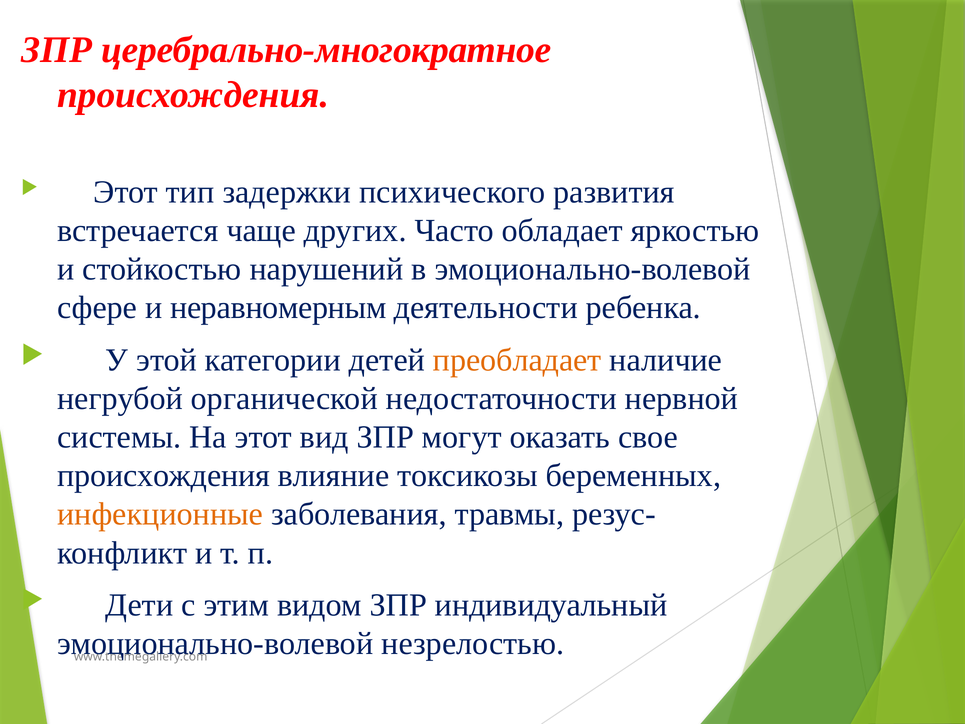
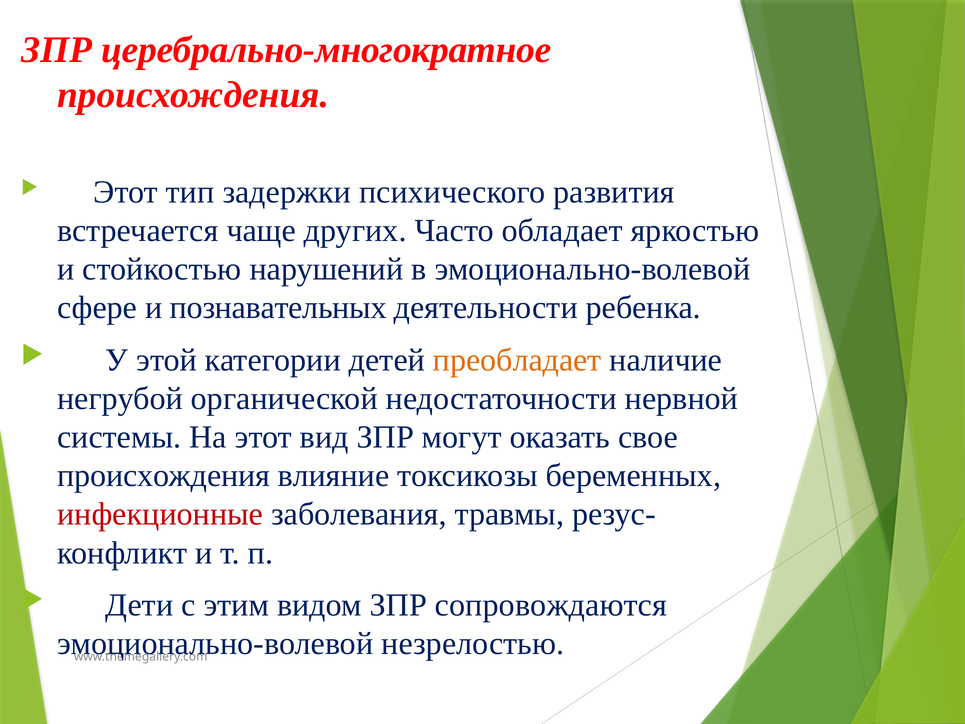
неравномерным: неравномерным -> познавательных (278, 308)
инфекционные colour: orange -> red (160, 514)
индивидуальный: индивидуальный -> сопровождаются (551, 605)
